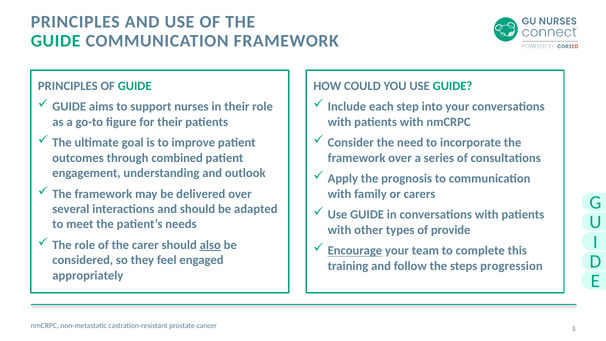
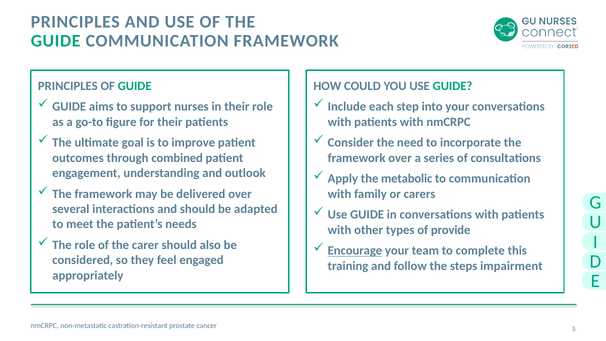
prognosis: prognosis -> metabolic (407, 179)
also underline: present -> none (210, 245)
progression: progression -> impairment (511, 266)
